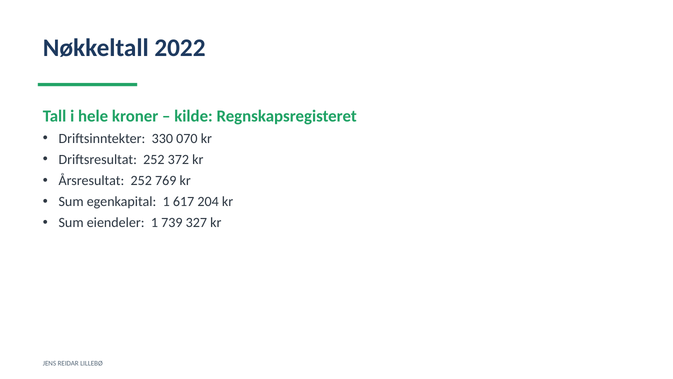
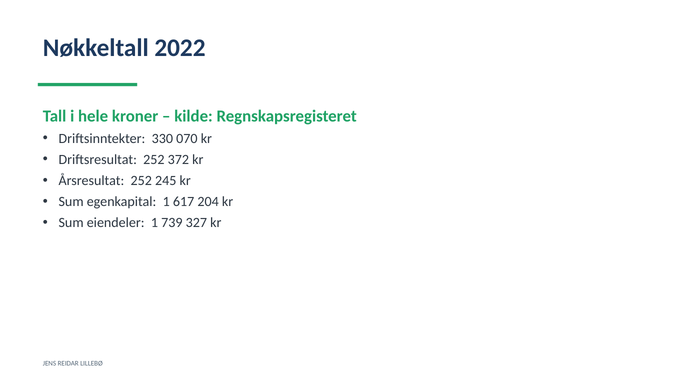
769: 769 -> 245 (166, 180)
